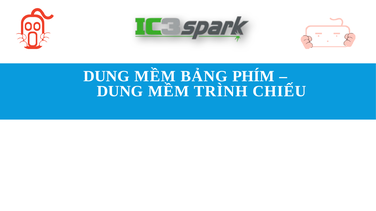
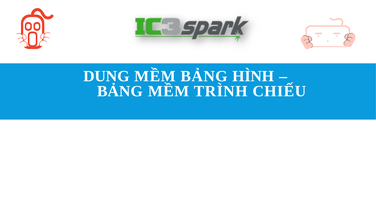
PHÍM: PHÍM -> HÌNH (253, 76)
DUNG: DUNG -> BẢNG (120, 91)
